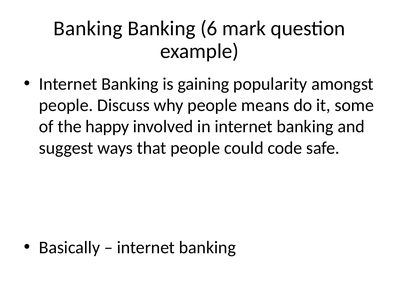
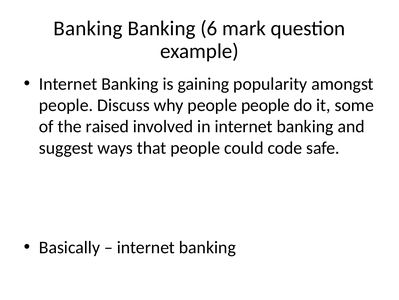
people means: means -> people (265, 105)
happy: happy -> raised (107, 126)
